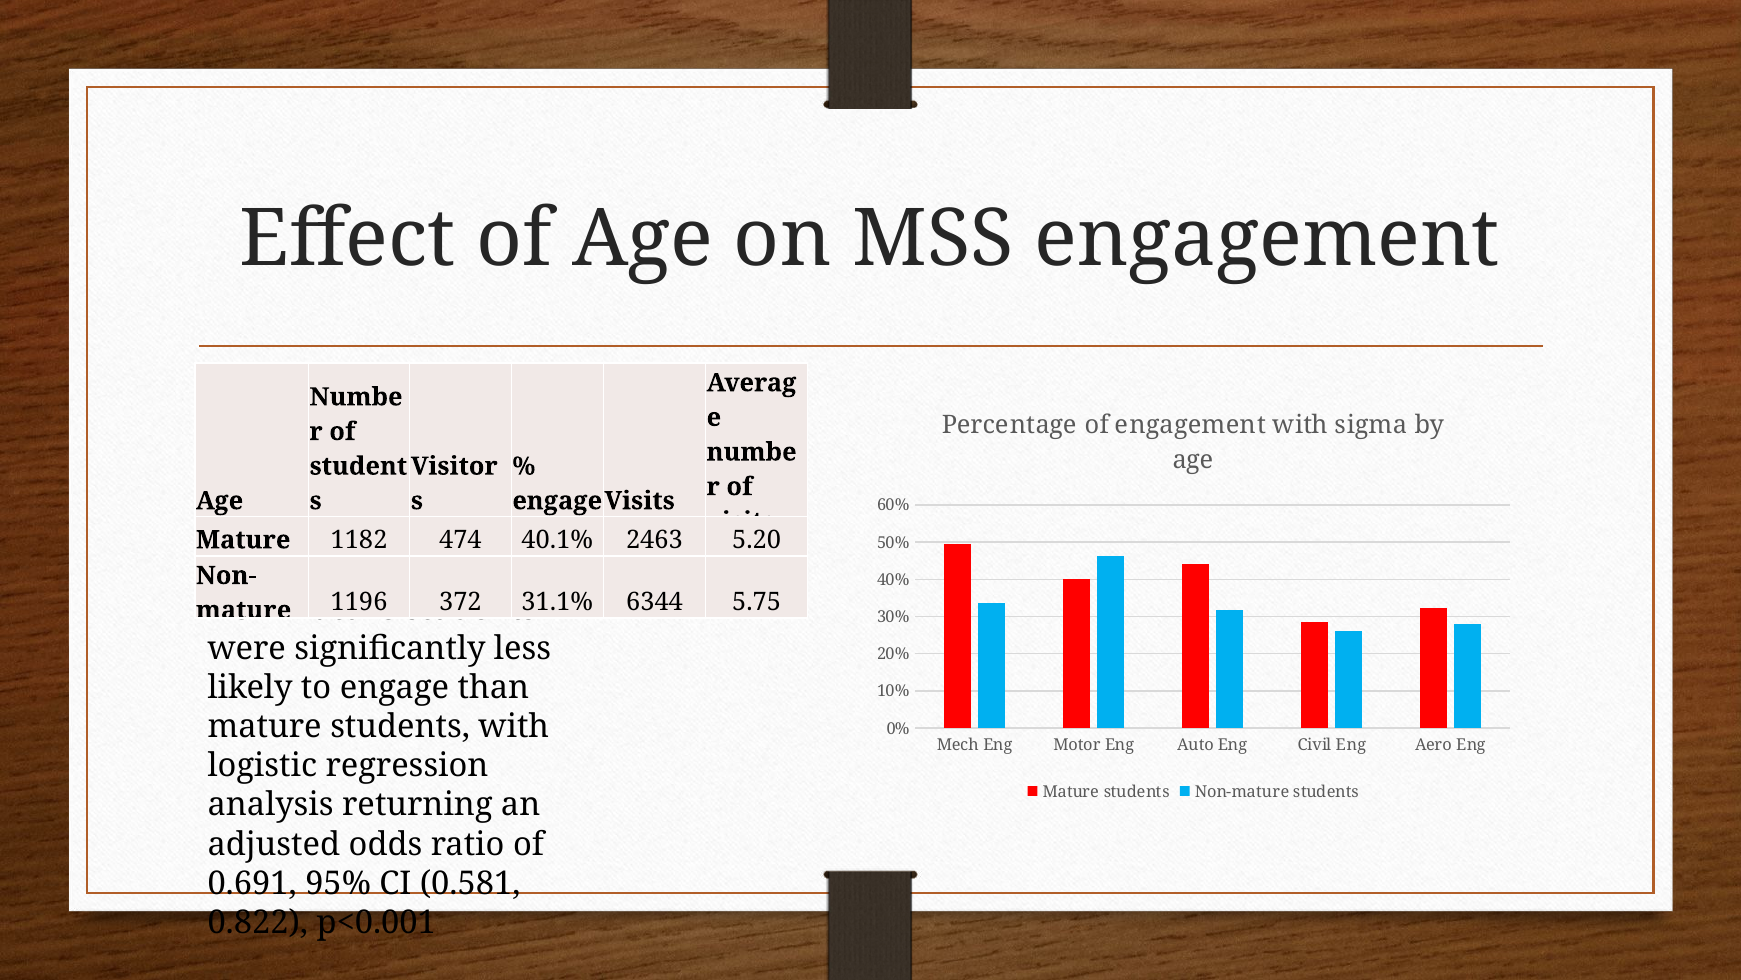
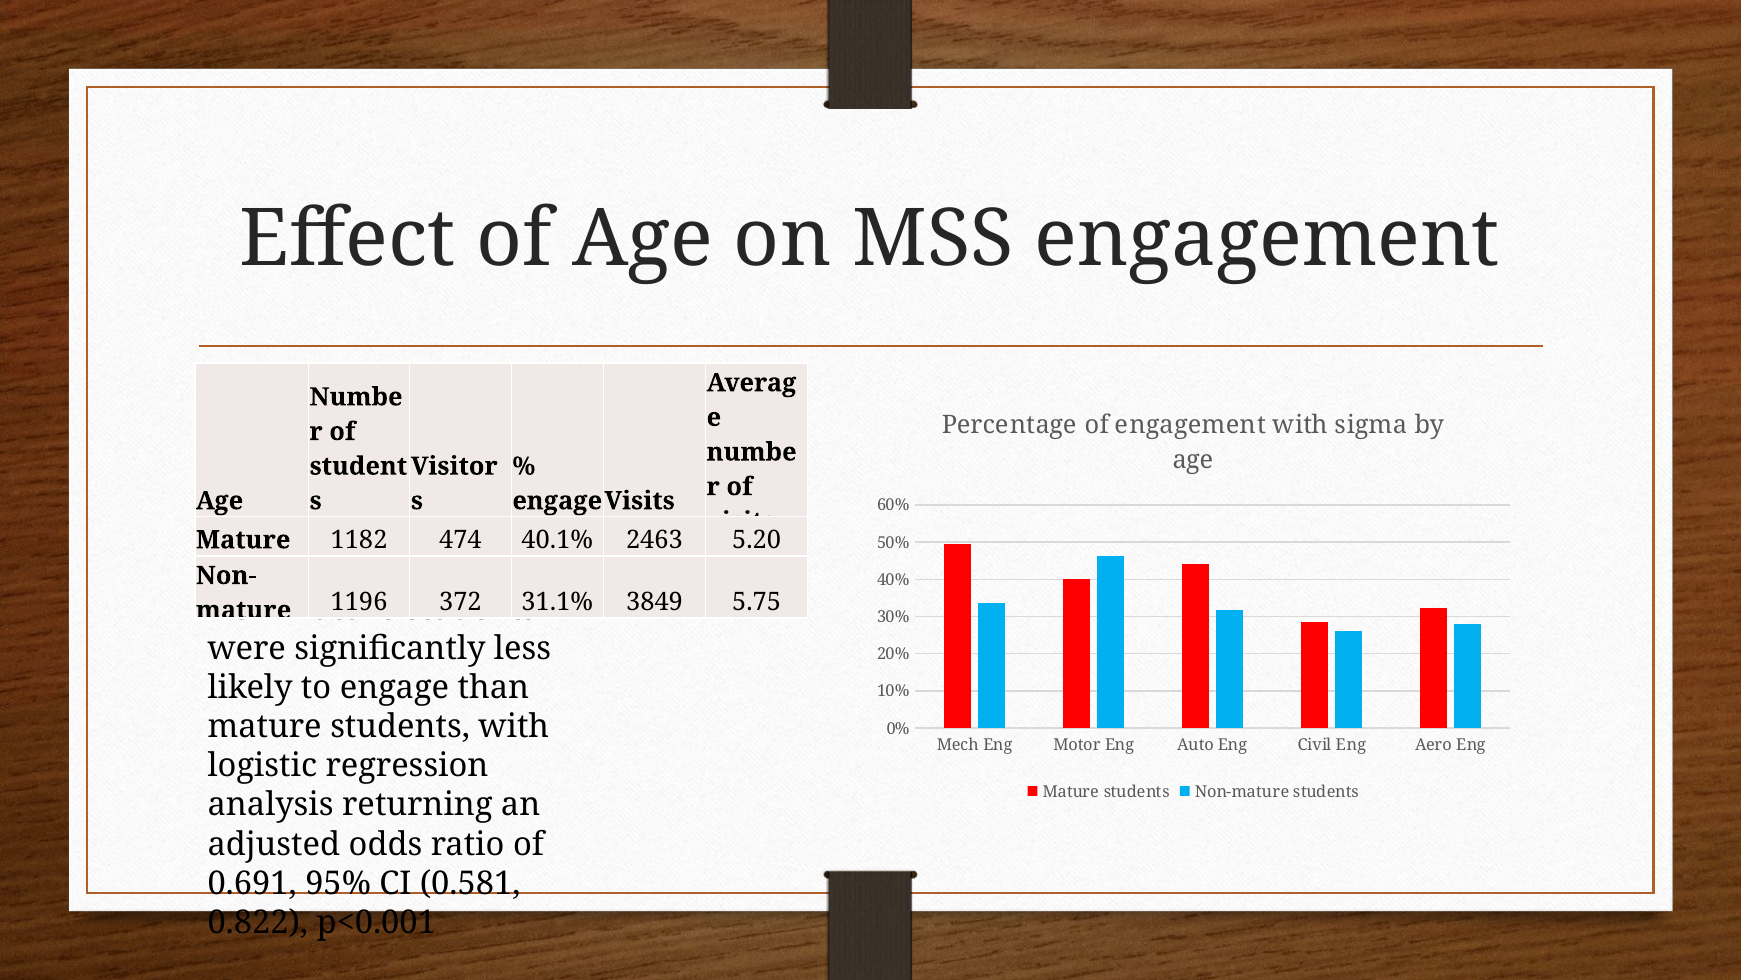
6344: 6344 -> 3849 (655, 602)
